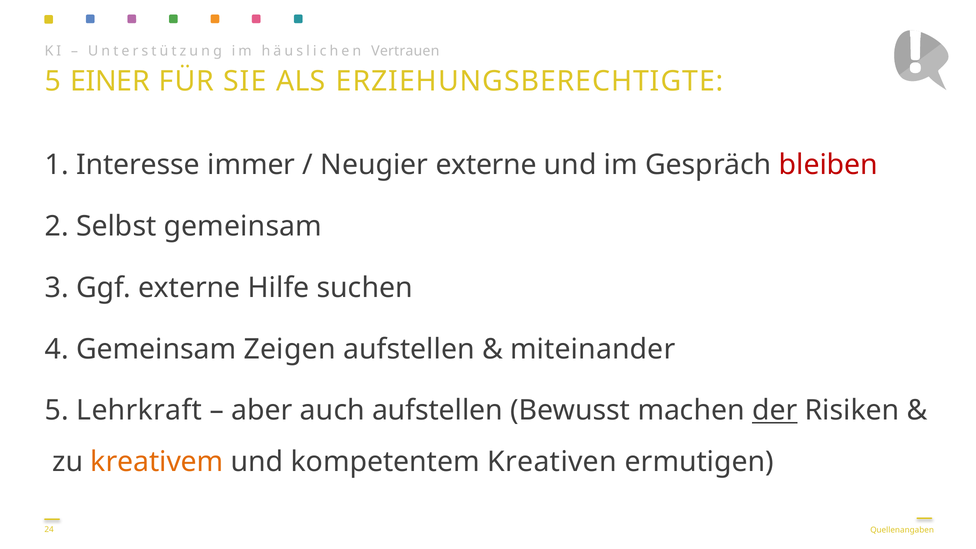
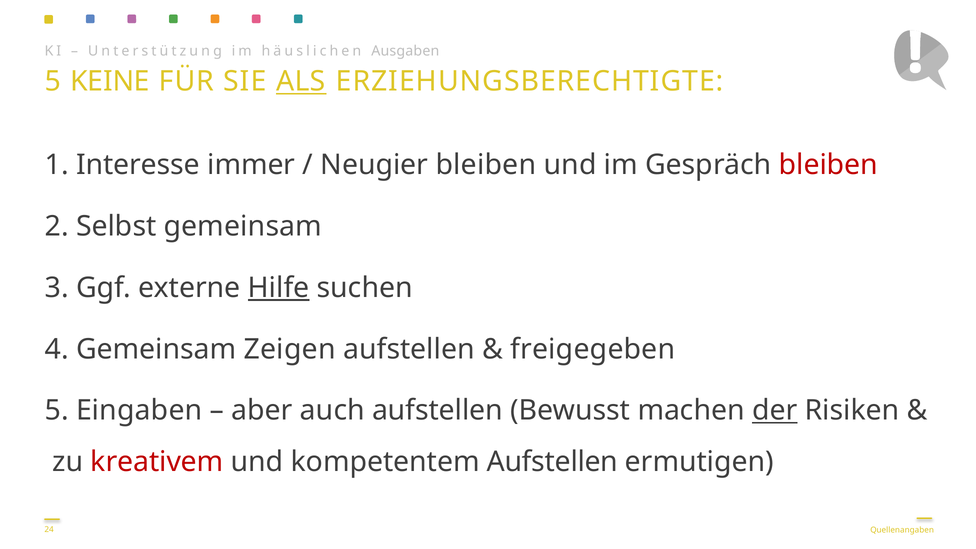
Vertrauen: Vertrauen -> Ausgaben (405, 51)
EINER: EINER -> KEINE (110, 81)
ALS underline: none -> present (301, 81)
Neugier externe: externe -> bleiben (486, 165)
Hilfe underline: none -> present (279, 288)
miteinander: miteinander -> freigegeben (593, 349)
Lehrkraft: Lehrkraft -> Eingaben (139, 411)
kreativem colour: orange -> red (157, 462)
kompetentem Kreativen: Kreativen -> Aufstellen (552, 462)
